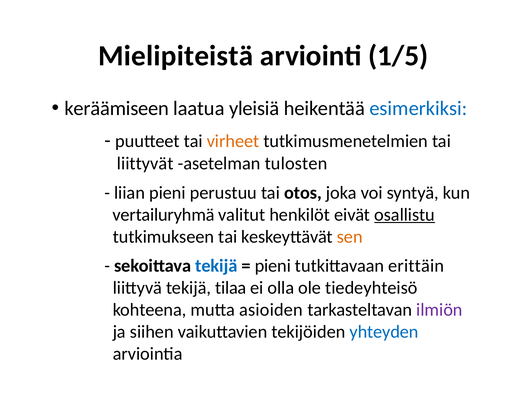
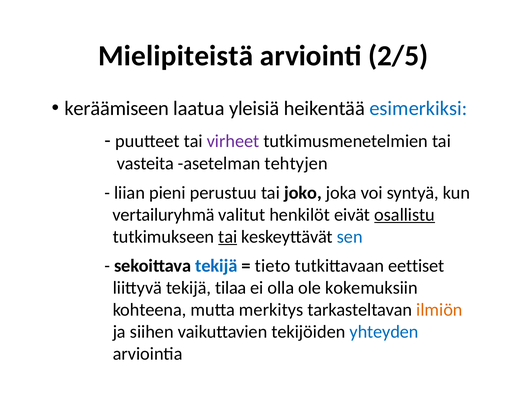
1/5: 1/5 -> 2/5 (398, 56)
virheet colour: orange -> purple (233, 141)
liittyvät: liittyvät -> vasteita (145, 164)
tulosten: tulosten -> tehtyjen (296, 164)
otos: otos -> joko (303, 193)
tai underline: none -> present (228, 237)
sen colour: orange -> blue (350, 237)
pieni: pieni -> tieto (273, 266)
erittäin: erittäin -> eettiset (416, 266)
tiedeyhteisö: tiedeyhteisö -> kokemuksiin (371, 288)
asioiden: asioiden -> merkitys (271, 310)
ilmiön colour: purple -> orange (439, 310)
